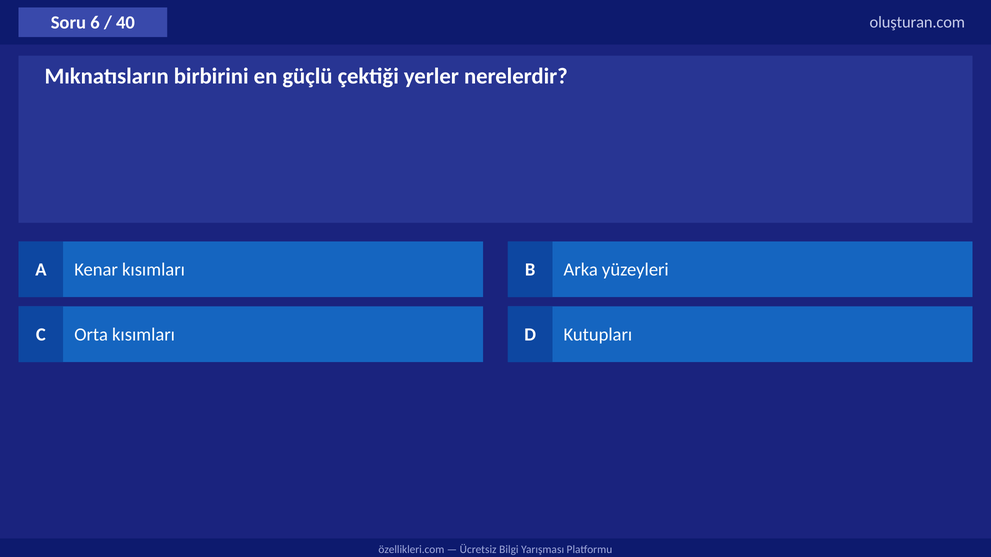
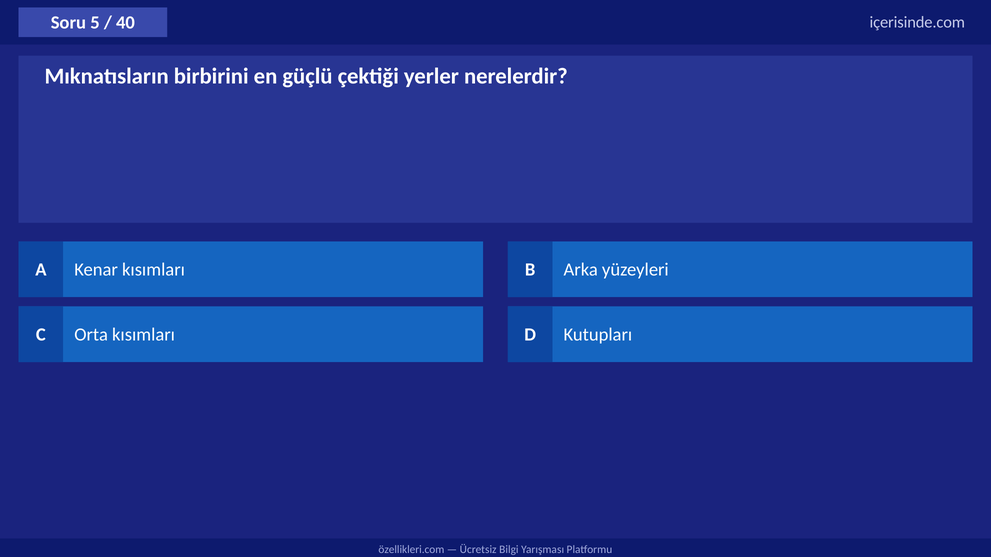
6: 6 -> 5 (95, 23)
oluşturan.com: oluşturan.com -> içerisinde.com (917, 22)
